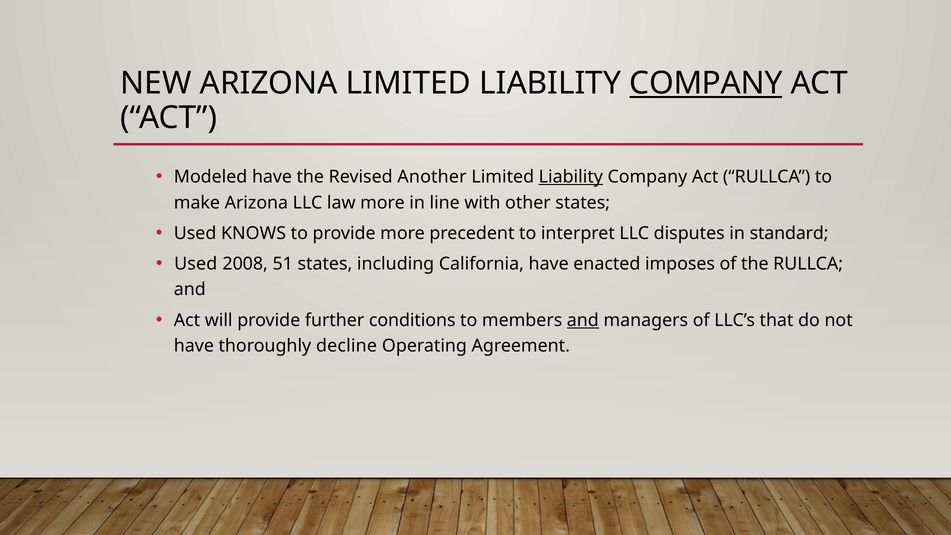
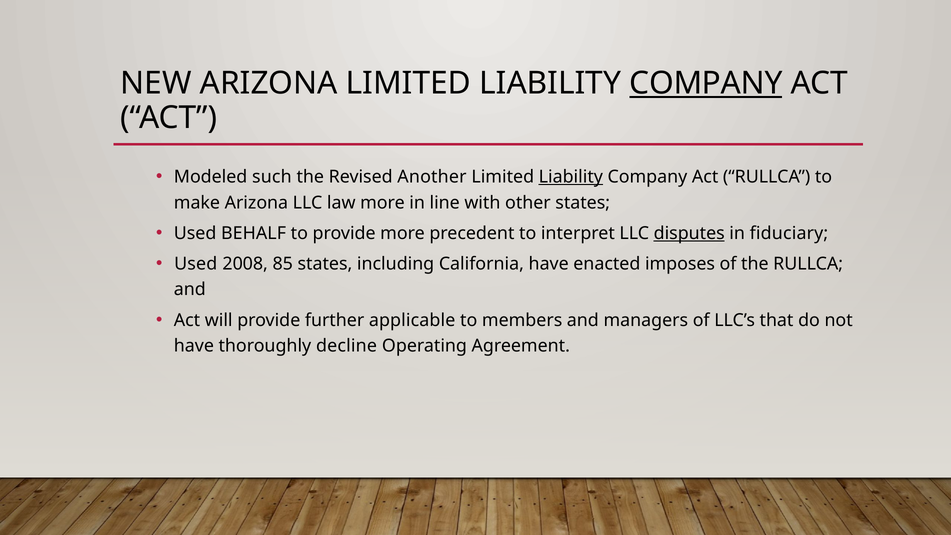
Modeled have: have -> such (272, 177)
KNOWS: KNOWS -> BEHALF (254, 233)
disputes underline: none -> present (689, 233)
standard: standard -> fiduciary (789, 233)
51: 51 -> 85 (283, 264)
conditions: conditions -> applicable (412, 320)
and underline: present -> none (583, 320)
